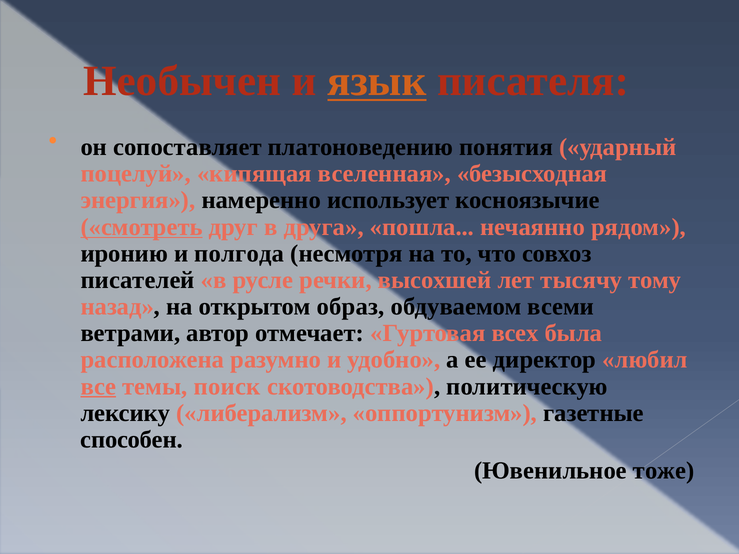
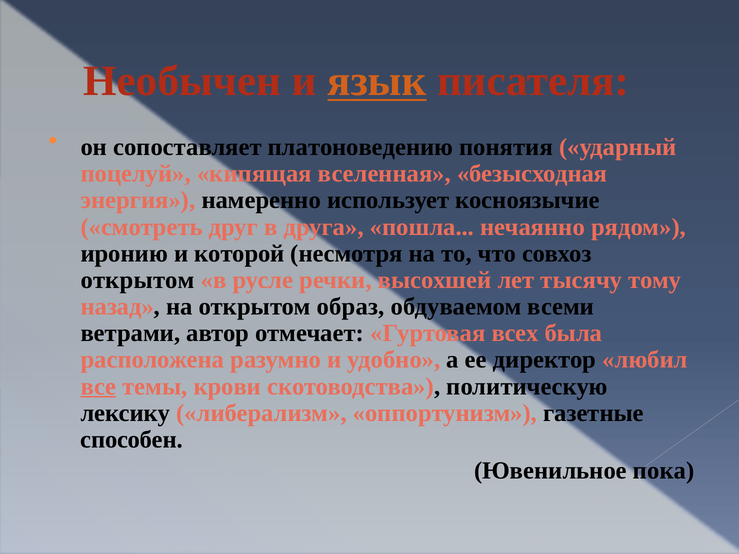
смотреть underline: present -> none (142, 227)
полгода: полгода -> которой (239, 254)
писателей: писателей -> открытом (138, 280)
поиск: поиск -> крови (227, 387)
тоже: тоже -> пока (664, 471)
